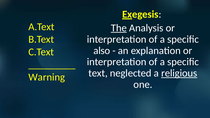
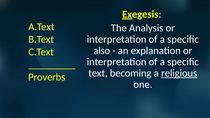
The underline: present -> none (119, 28)
neglected: neglected -> becoming (131, 73)
Warning: Warning -> Proverbs (47, 77)
